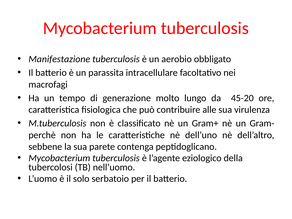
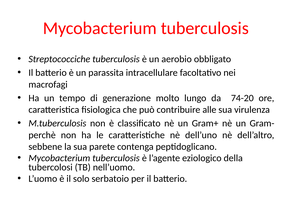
Manifestazione: Manifestazione -> Streptococciche (59, 59)
45-20: 45-20 -> 74-20 (242, 98)
